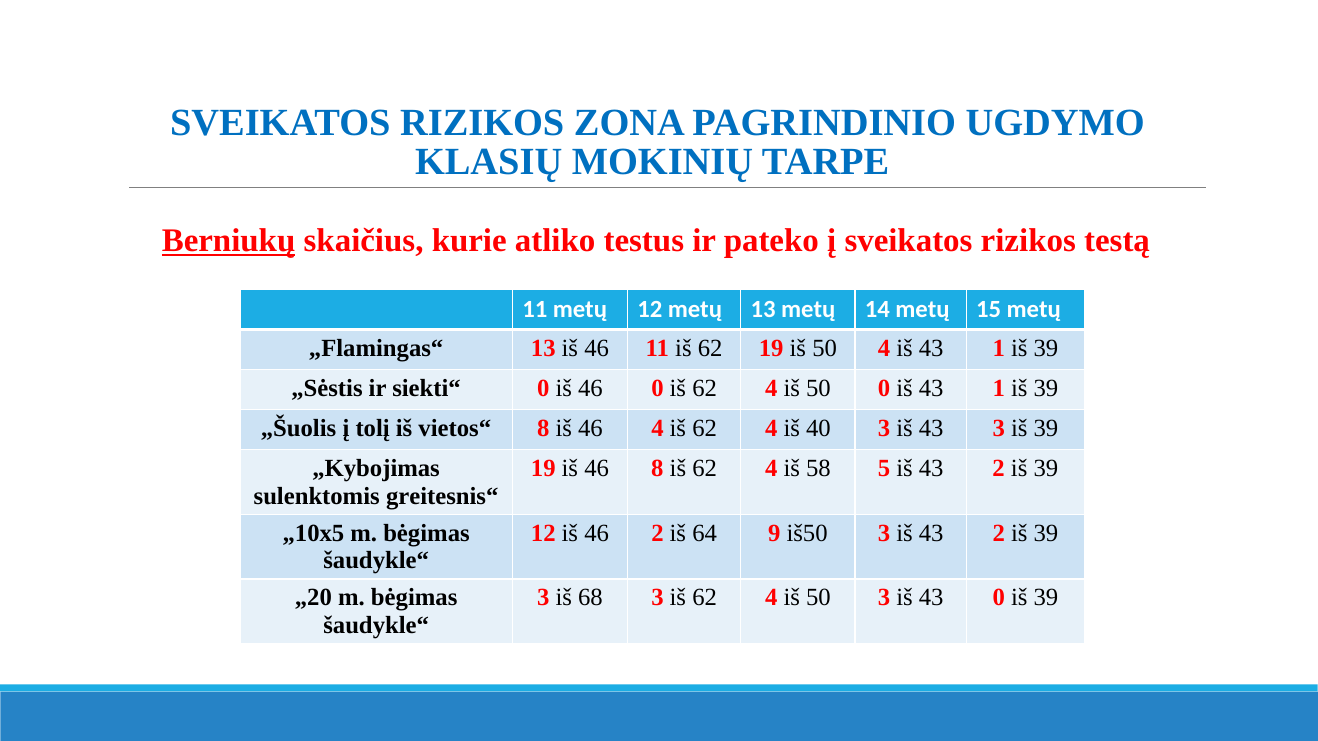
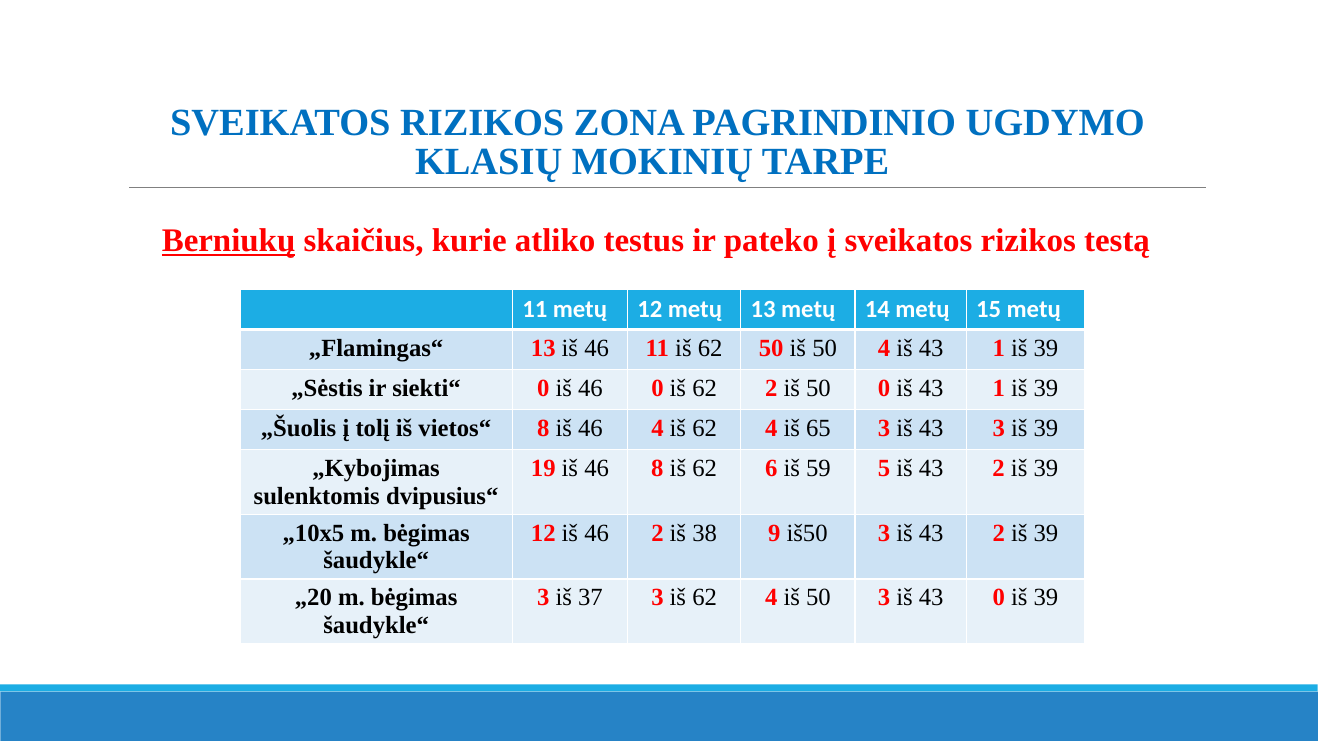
62 19: 19 -> 50 (771, 349)
0 iš 62 4: 4 -> 2 (771, 389)
40: 40 -> 65 (818, 429)
8 iš 62 4: 4 -> 6 (771, 469)
58: 58 -> 59 (818, 469)
greitesnis“: greitesnis“ -> dvipusius“ (442, 496)
64: 64 -> 38 (705, 533)
68: 68 -> 37 (590, 598)
